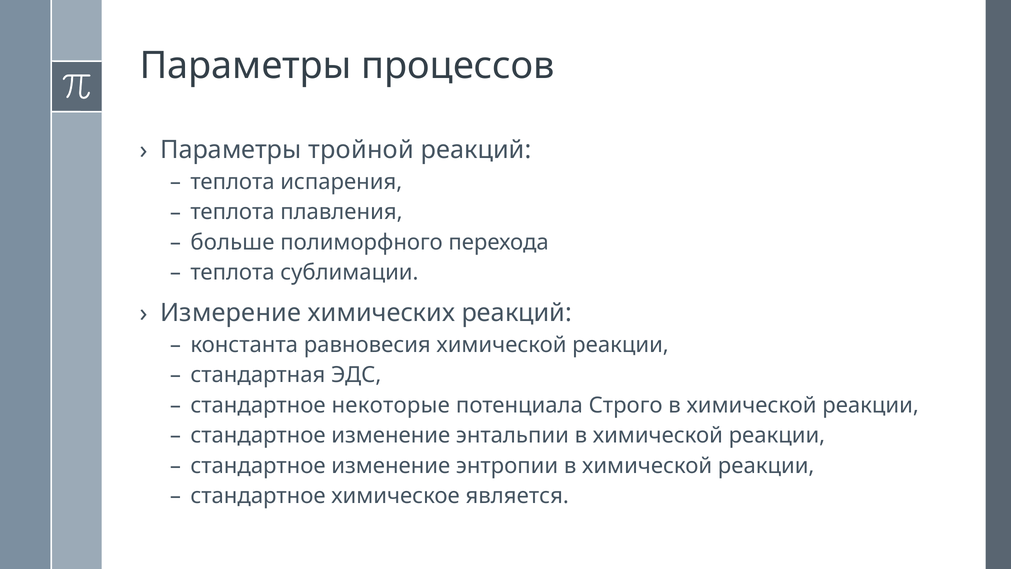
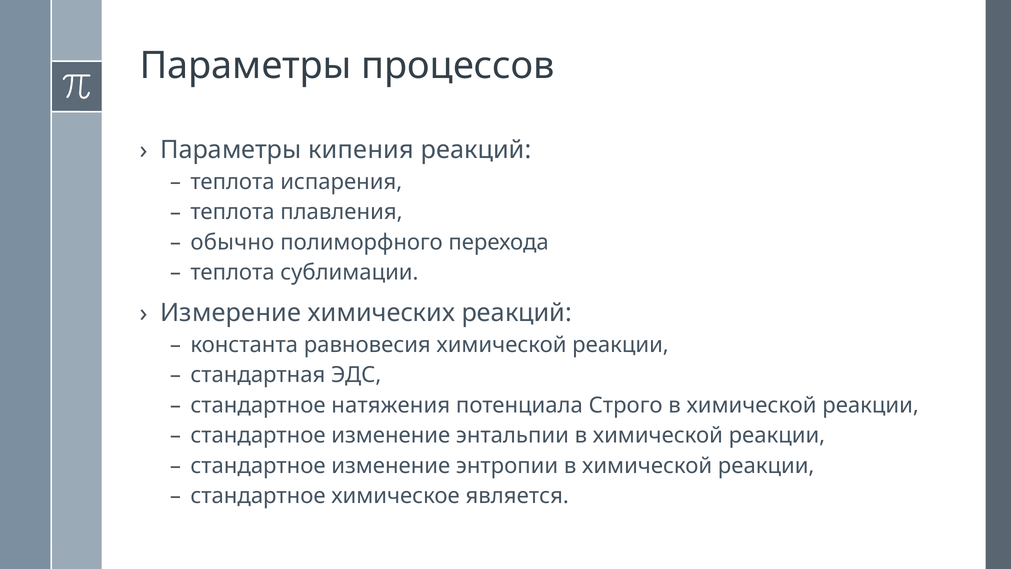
тройной: тройной -> кипения (361, 150)
больше: больше -> обычно (232, 242)
некоторые: некоторые -> натяжения (391, 405)
